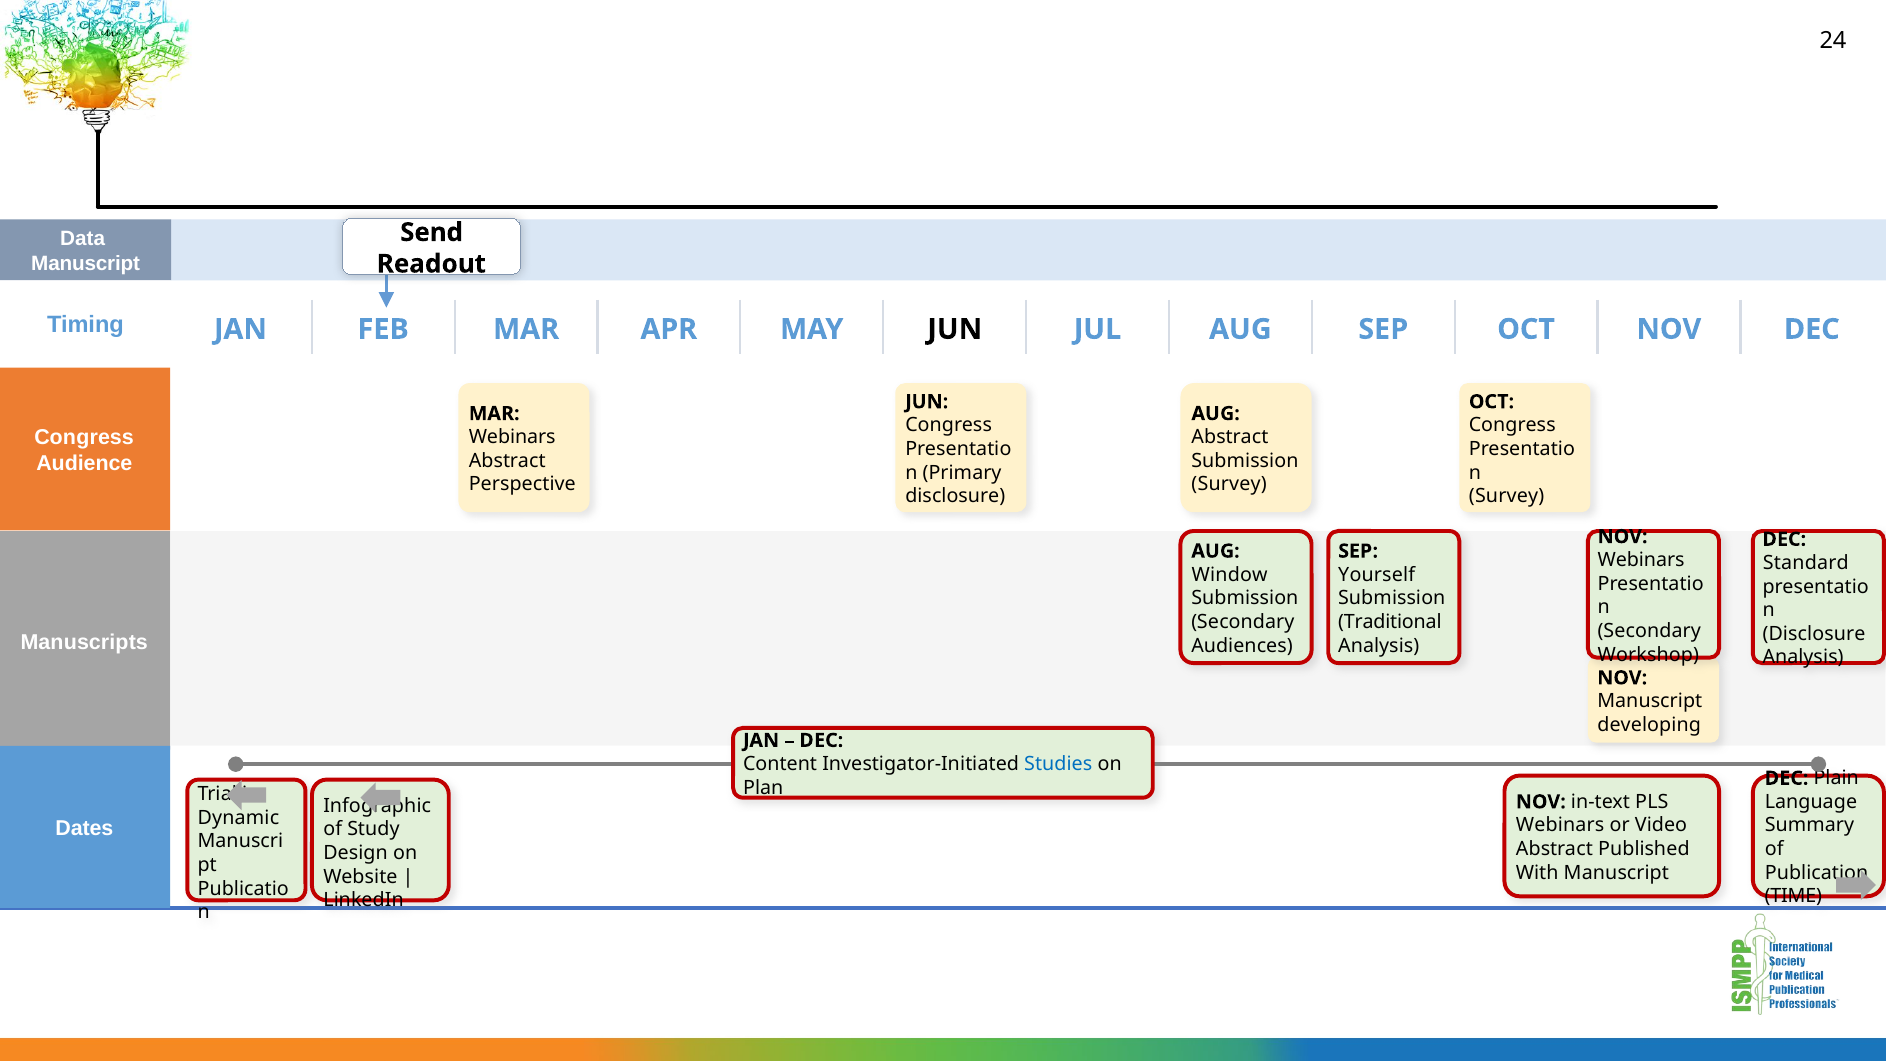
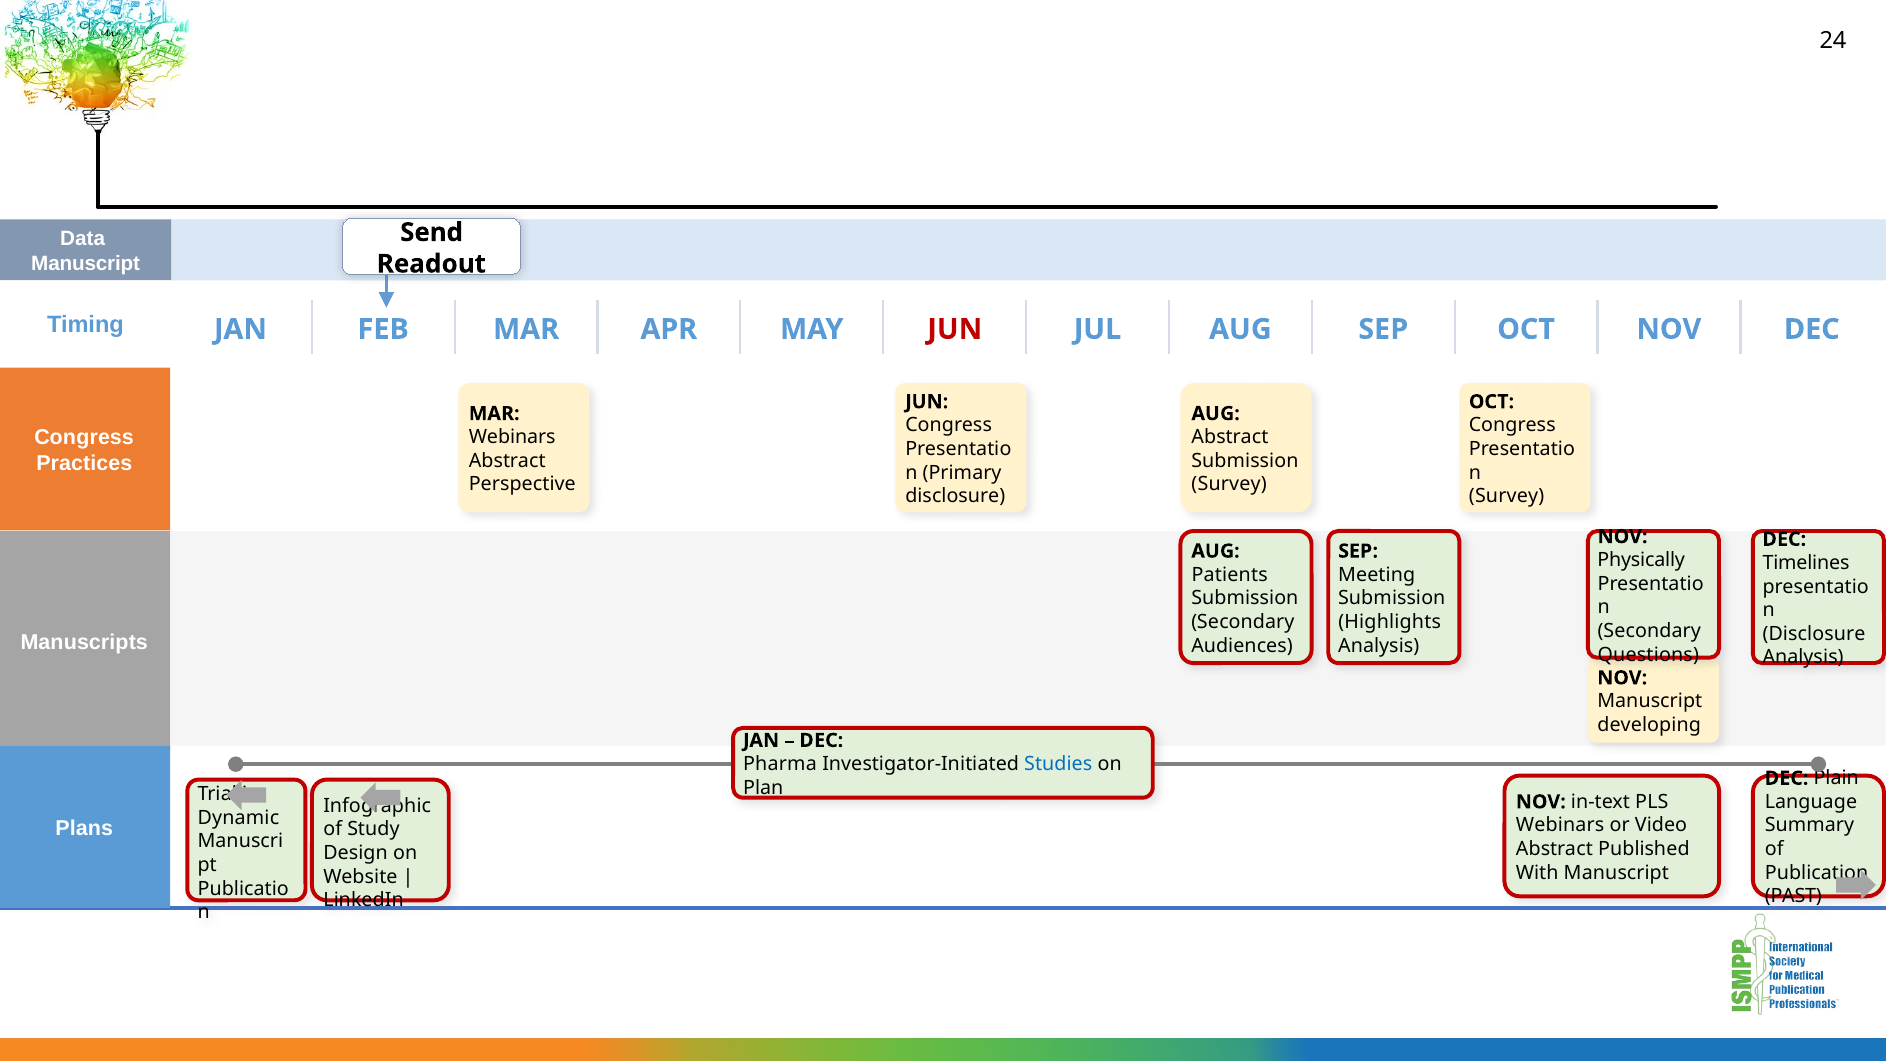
JUN colour: black -> red (955, 329)
Audience: Audience -> Practices (84, 463)
Webinars: Webinars -> Physically (1641, 560)
Standard: Standard -> Timelines (1806, 563)
Window: Window -> Patients (1230, 575)
Yourself: Yourself -> Meeting (1377, 575)
Traditional: Traditional -> Highlights (1390, 622)
Workshop: Workshop -> Questions (1648, 655)
Content: Content -> Pharma (780, 764)
Dates: Dates -> Plans (84, 828)
TIME: TIME -> PAST (1793, 896)
